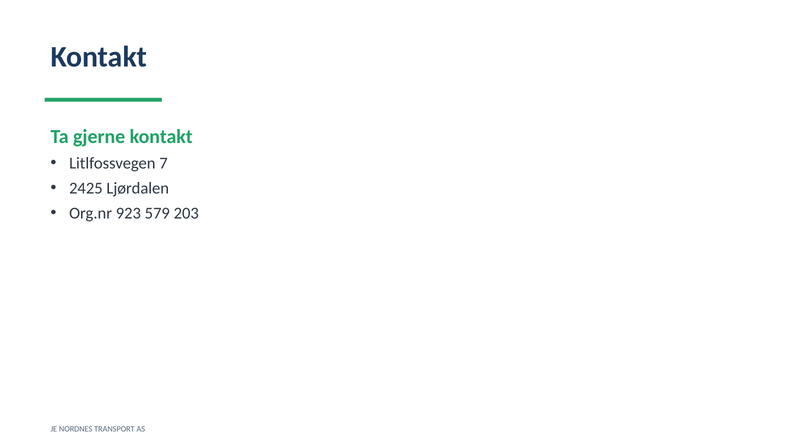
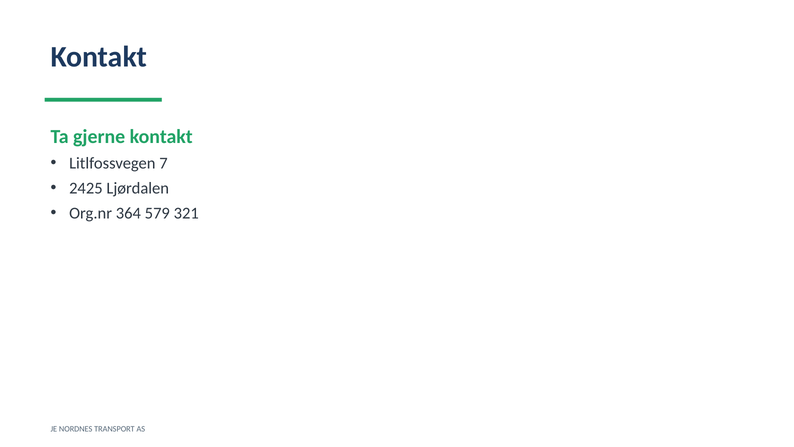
923: 923 -> 364 (128, 213)
203: 203 -> 321 (186, 213)
